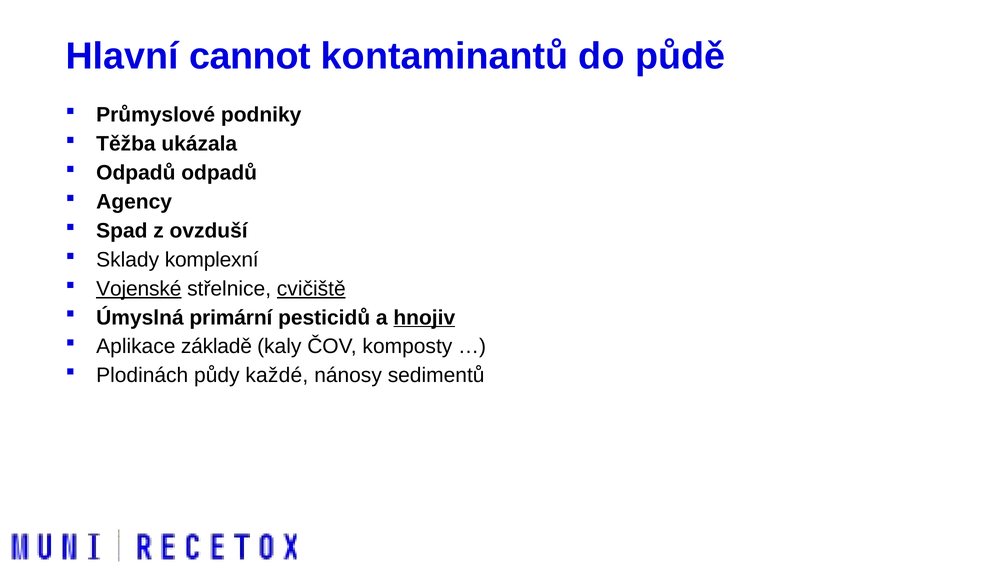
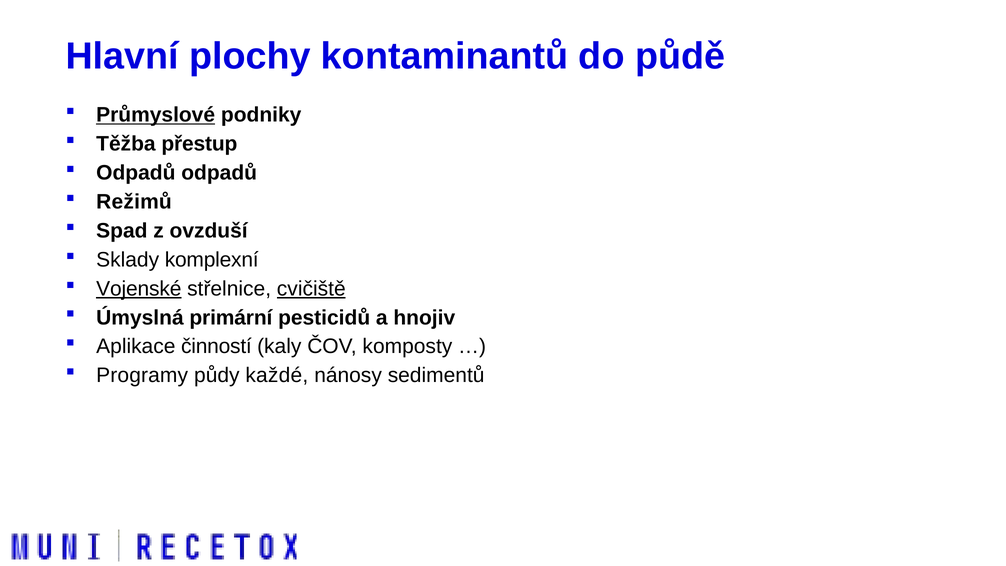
cannot: cannot -> plochy (250, 56)
Průmyslové underline: none -> present (156, 115)
ukázala: ukázala -> přestup (199, 144)
Agency: Agency -> Režimů (134, 202)
hnojiv underline: present -> none (424, 318)
základě: základě -> činností (216, 346)
Plodinách: Plodinách -> Programy (142, 375)
